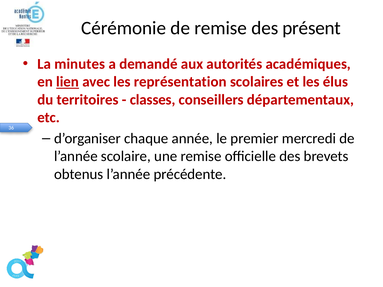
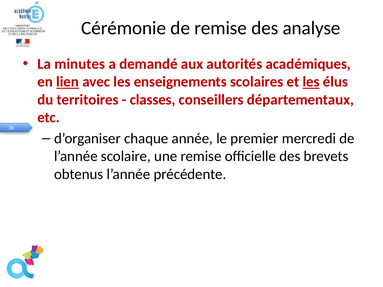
présent: présent -> analyse (312, 28)
représentation: représentation -> enseignements (180, 82)
les underline: none -> present (311, 82)
